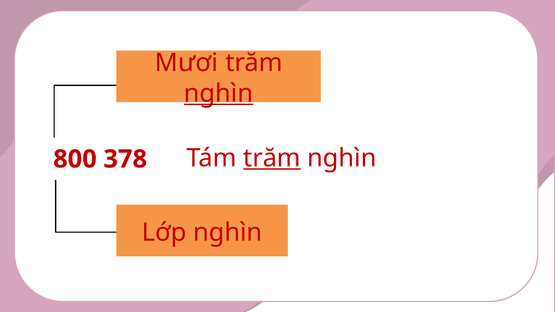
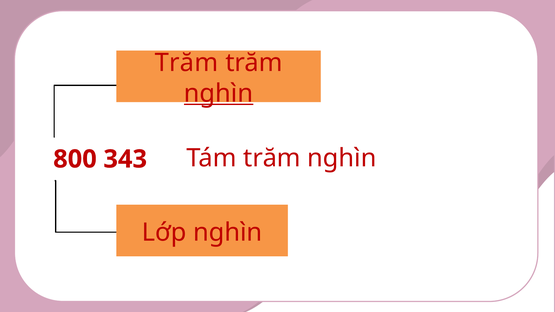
Mươi: Mươi -> Trăm (186, 63)
378: 378 -> 343 (125, 159)
trăm underline: present -> none (272, 158)
